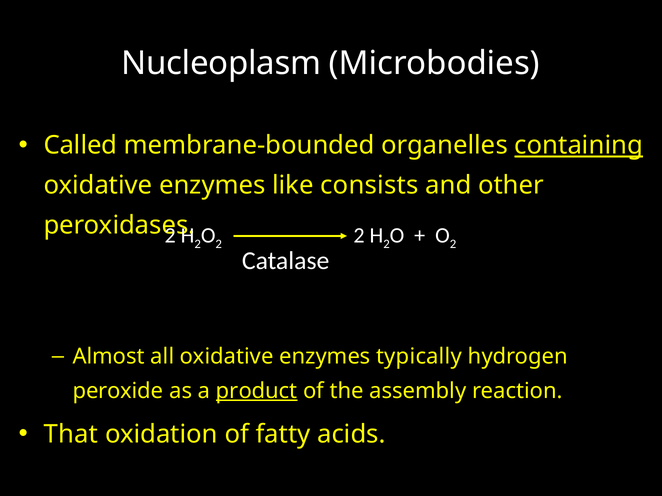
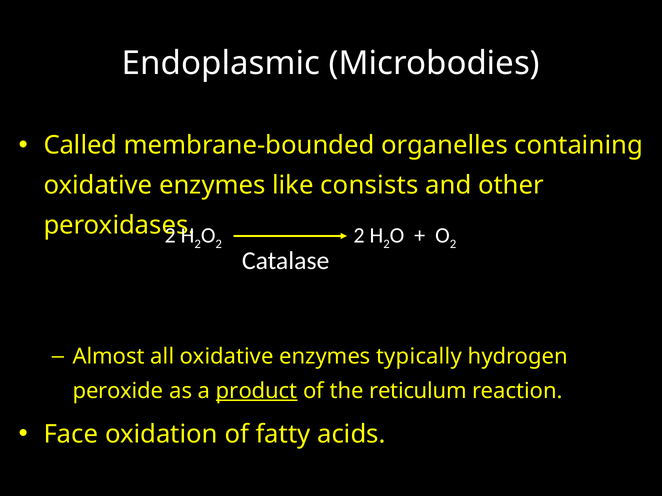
Nucleoplasm: Nucleoplasm -> Endoplasmic (221, 64)
containing underline: present -> none (579, 146)
assembly: assembly -> reticulum (418, 391)
That: That -> Face (71, 435)
